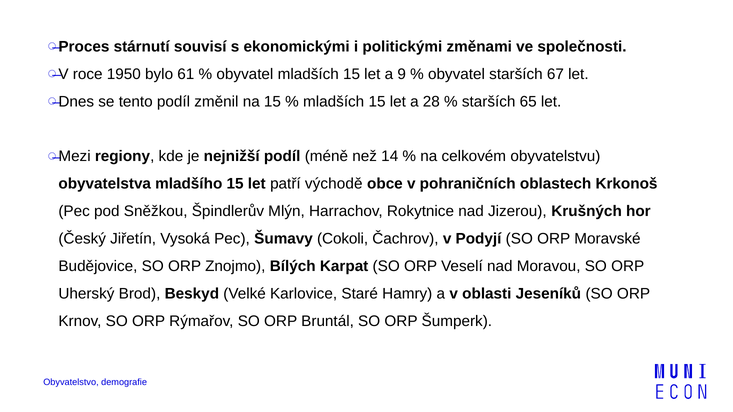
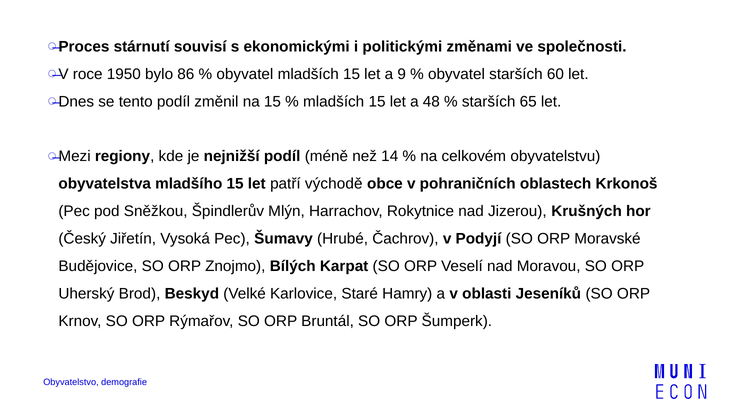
61: 61 -> 86 (186, 74)
67: 67 -> 60 (555, 74)
28: 28 -> 48 (431, 102)
Cokoli: Cokoli -> Hrubé (343, 239)
